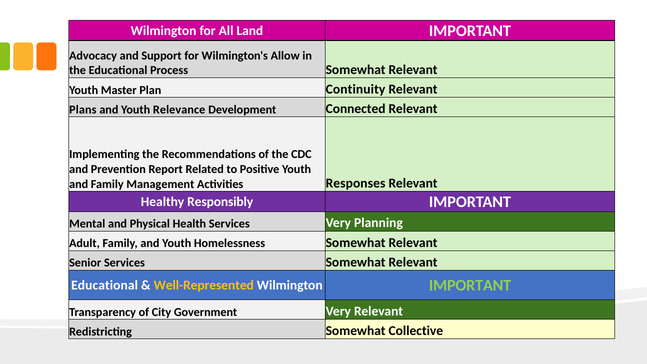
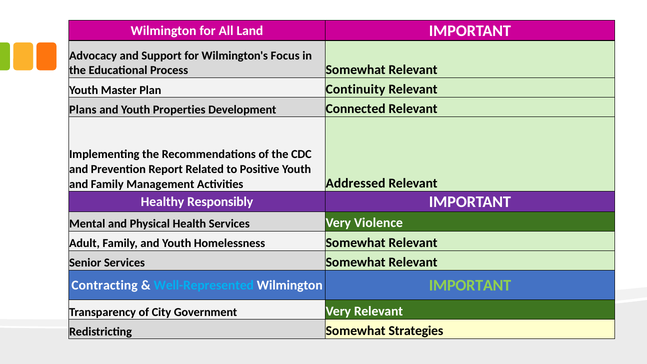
Allow: Allow -> Focus (285, 56)
Relevance: Relevance -> Properties (179, 110)
Responses: Responses -> Addressed (356, 183)
Planning: Planning -> Violence (378, 223)
Educational: Educational -> Contracting (105, 285)
Well-Represented colour: yellow -> light blue (204, 285)
Collective: Collective -> Strategies (416, 331)
